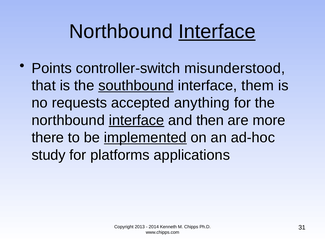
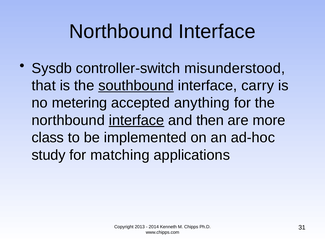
Interface underline: present -> none (217, 31)
Points: Points -> Sysdb (52, 68)
them: them -> carry (258, 86)
requests: requests -> metering (80, 103)
there: there -> class (48, 138)
implemented underline: present -> none (145, 138)
platforms: platforms -> matching (120, 155)
